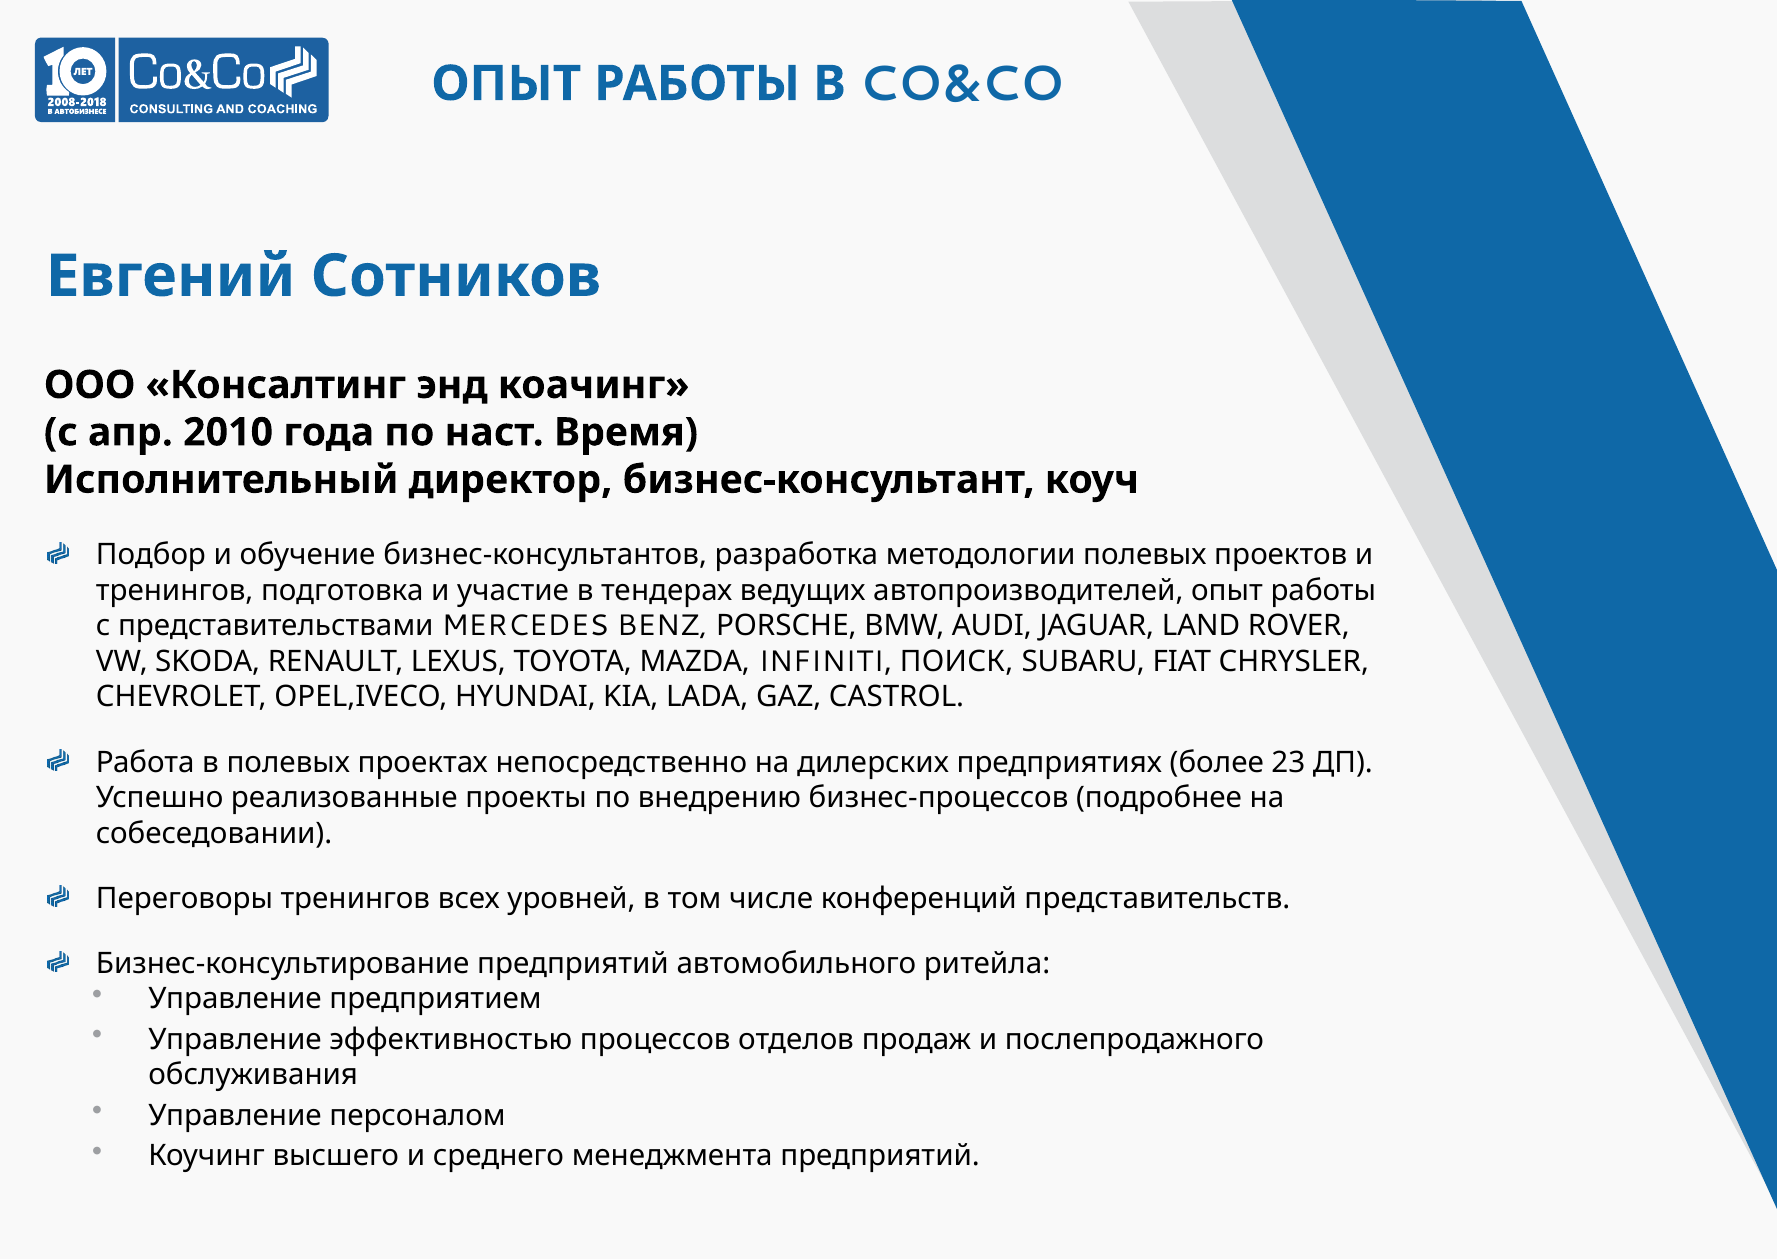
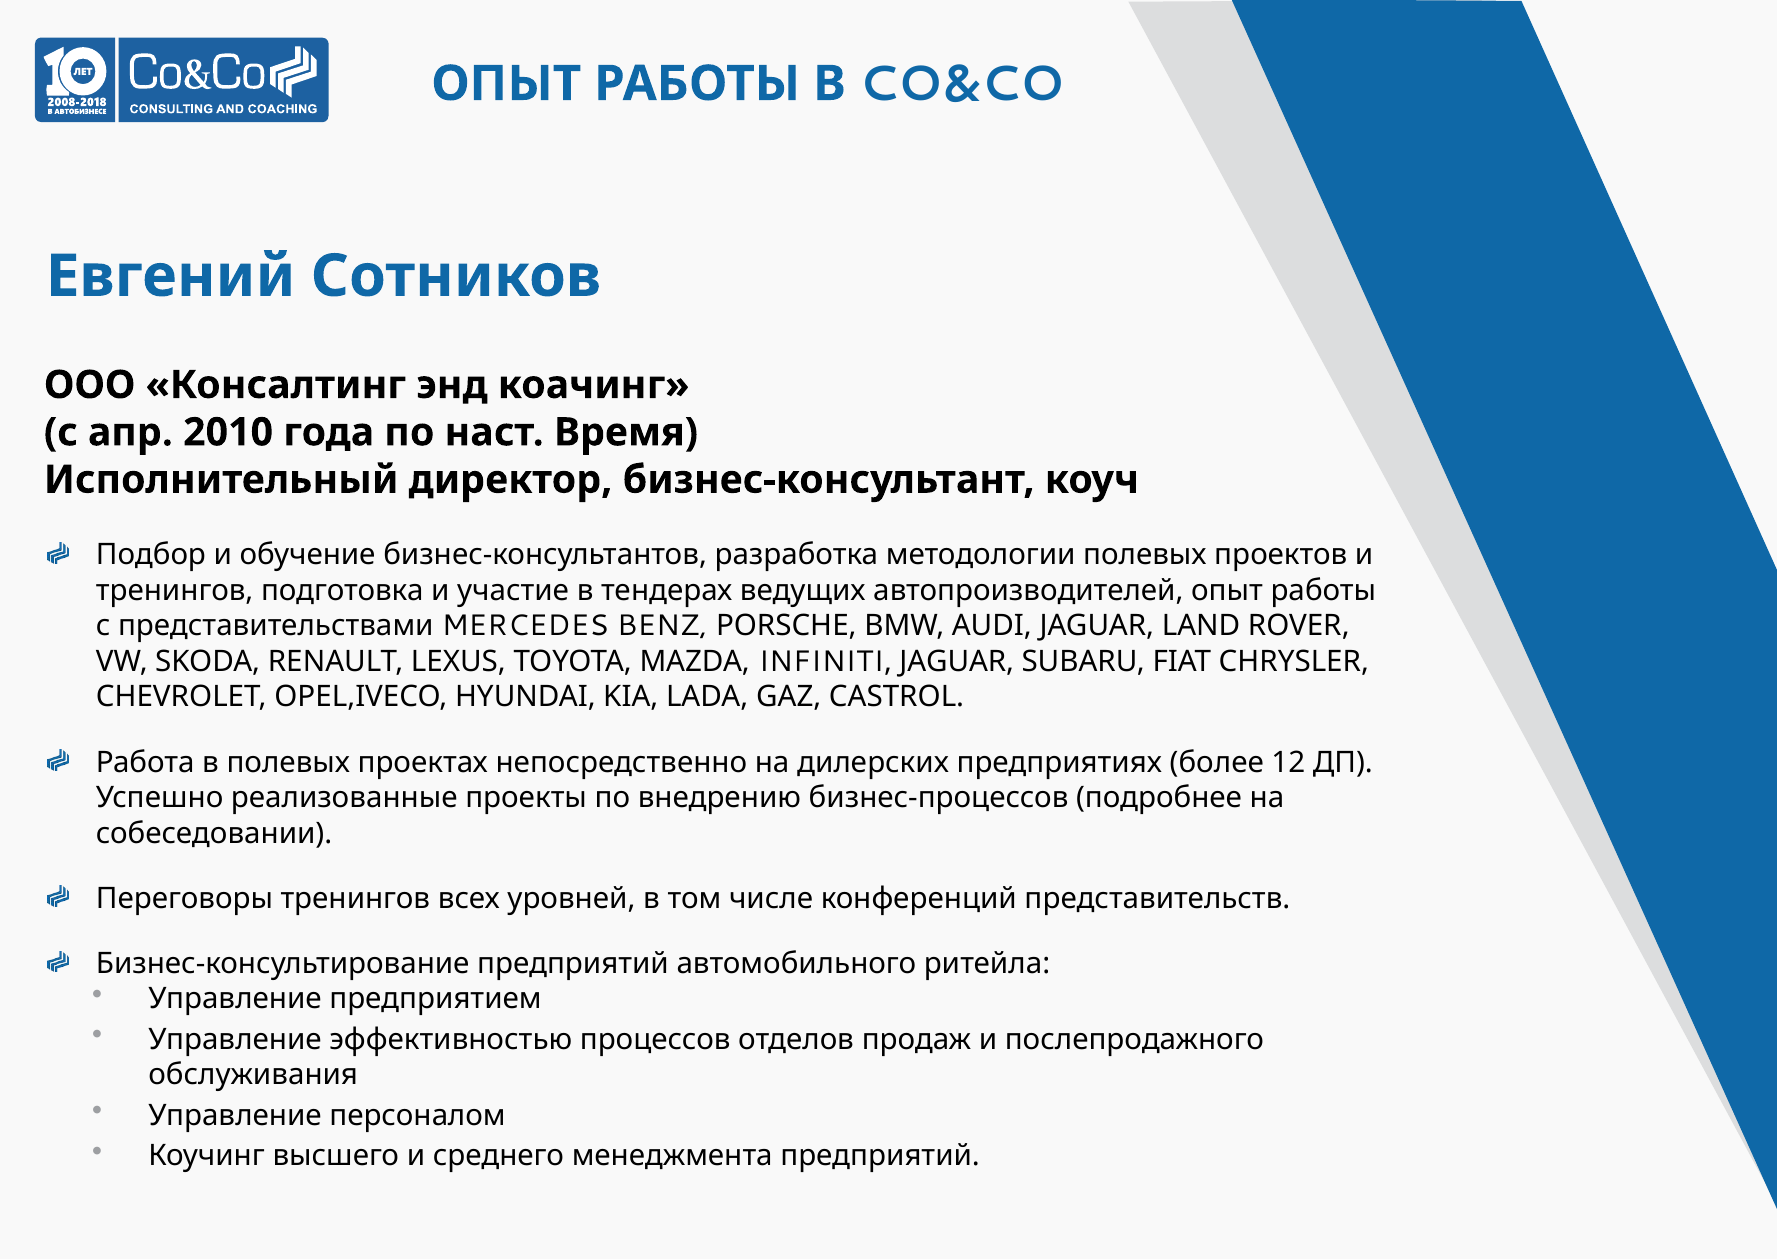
INFINITI ПОИСК: ПОИСК -> JAGUAR (957, 662)
23: 23 -> 12 (1288, 762)
